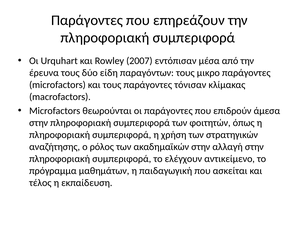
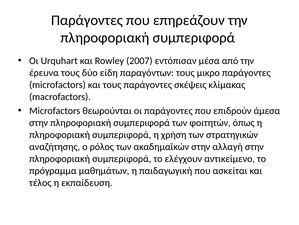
τόνισαν: τόνισαν -> σκέψεις (190, 84)
